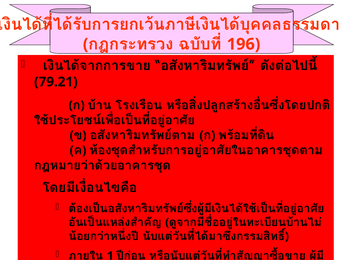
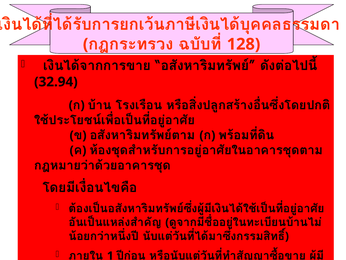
196: 196 -> 128 (244, 44)
79.21: 79.21 -> 32.94 (56, 82)
